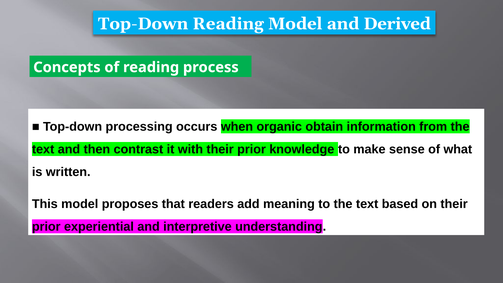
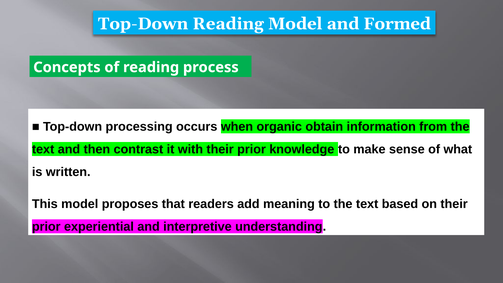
Derived: Derived -> Formed (397, 24)
